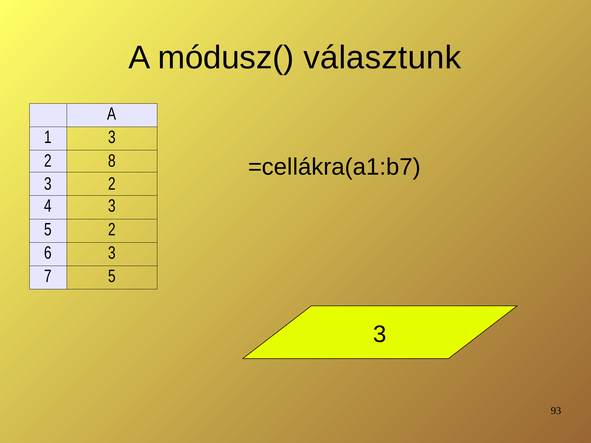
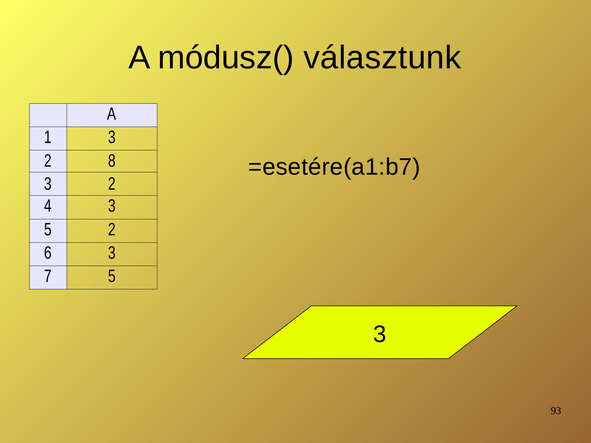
=cellákra(a1:b7: =cellákra(a1:b7 -> =esetére(a1:b7 (334, 167)
